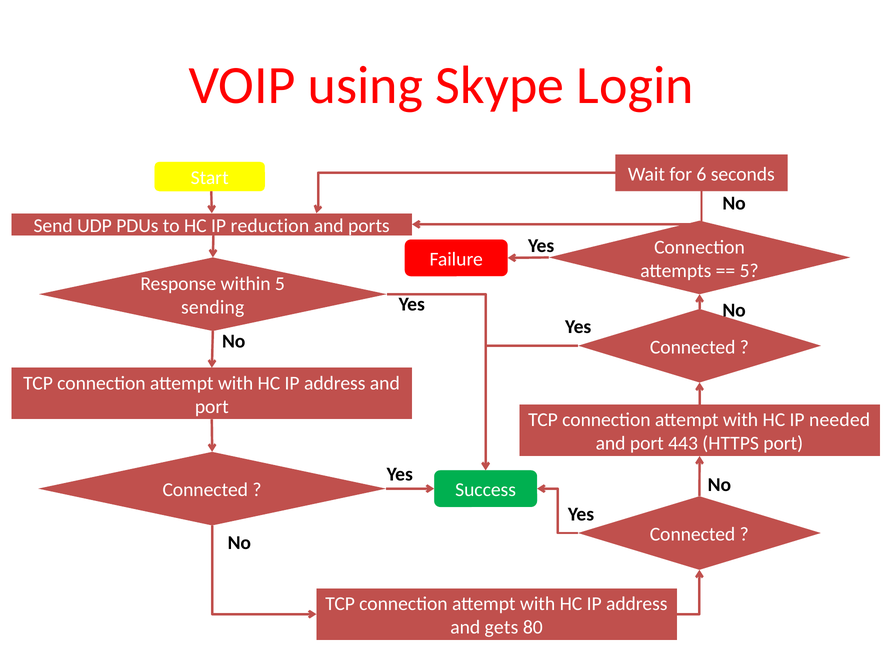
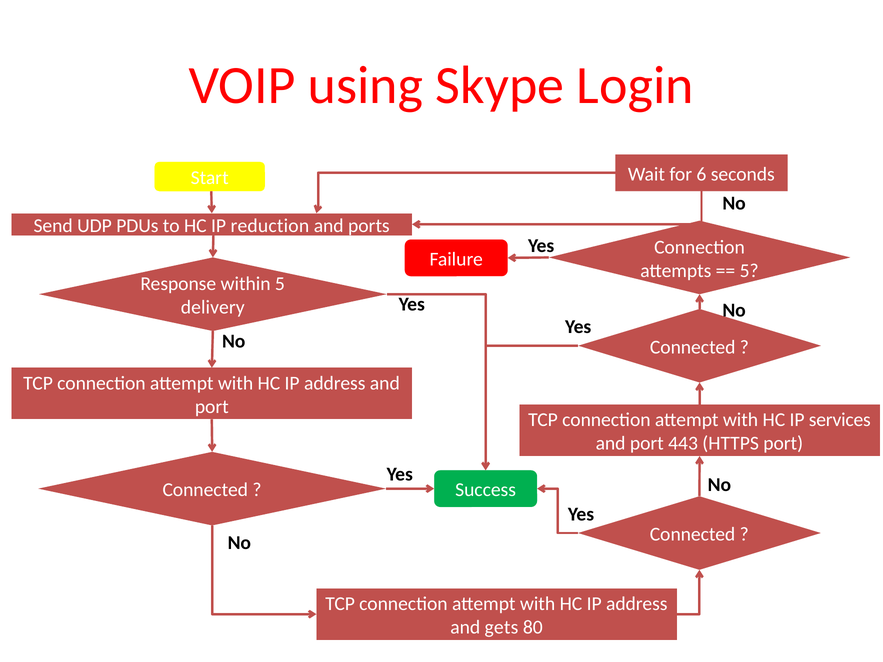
sending: sending -> delivery (213, 307)
needed: needed -> services (840, 420)
